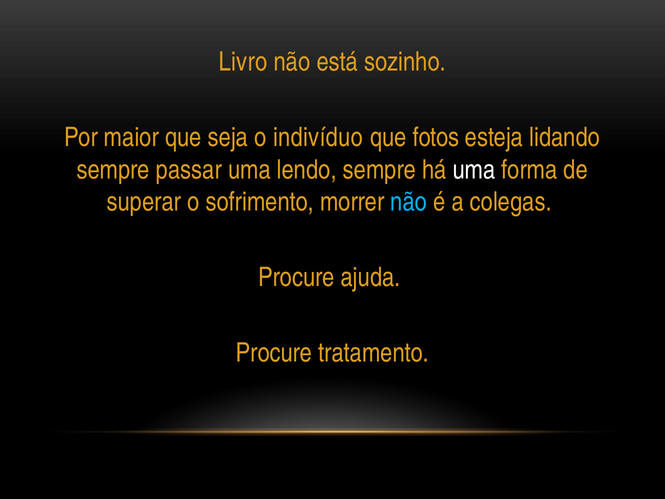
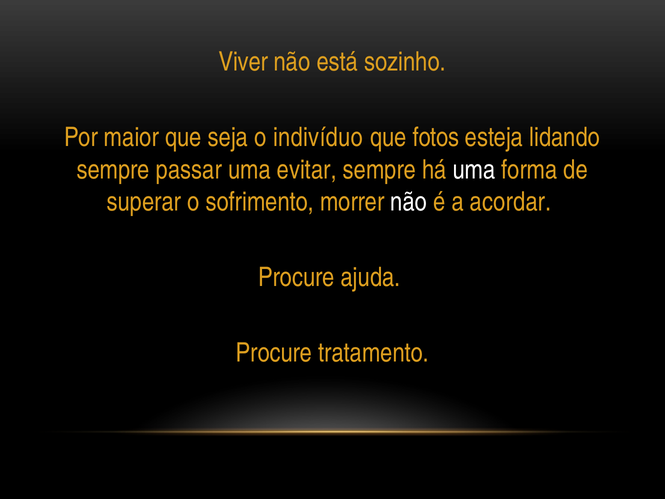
Livro: Livro -> Viver (243, 62)
lendo: lendo -> evitar (307, 170)
não colour: light blue -> white (409, 202)
colegas: colegas -> acordar (511, 202)
